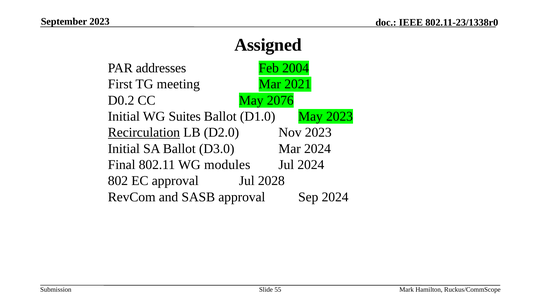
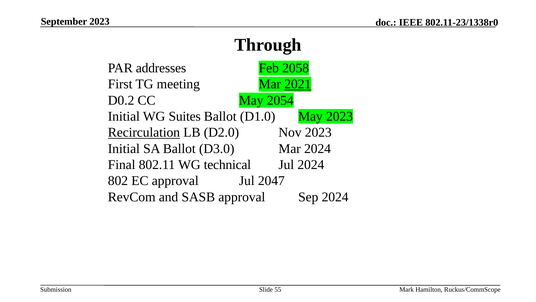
Assigned: Assigned -> Through (268, 45)
2004: 2004 -> 2058 (296, 68)
2021 underline: none -> present (298, 84)
2076: 2076 -> 2054 (280, 100)
modules: modules -> technical (227, 164)
2028: 2028 -> 2047 (271, 181)
